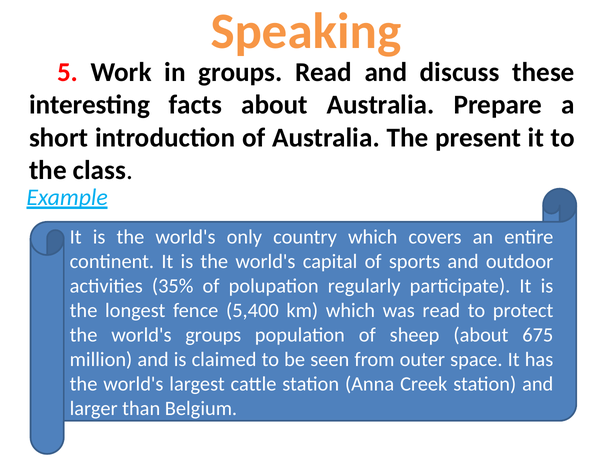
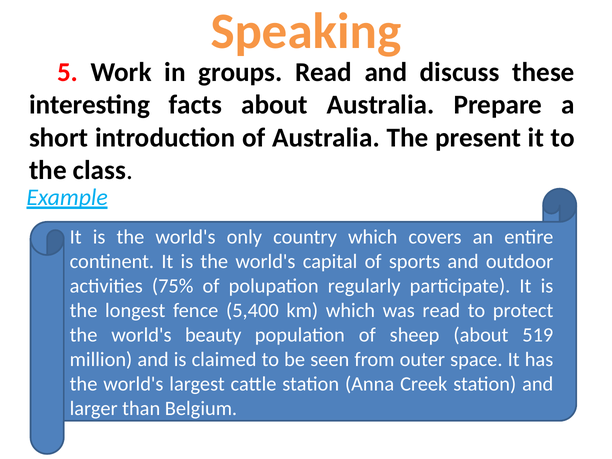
35%: 35% -> 75% (173, 286)
world's groups: groups -> beauty (213, 335)
675: 675 -> 519 (538, 335)
